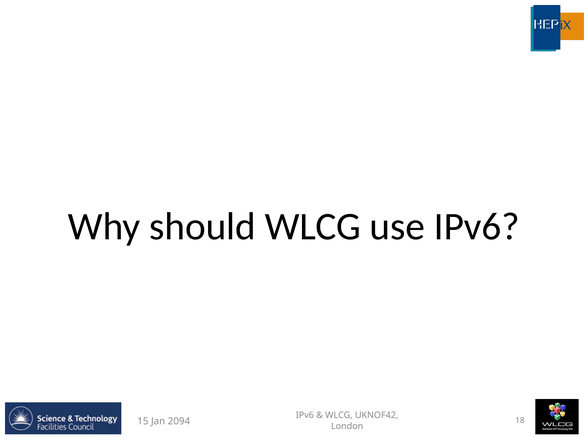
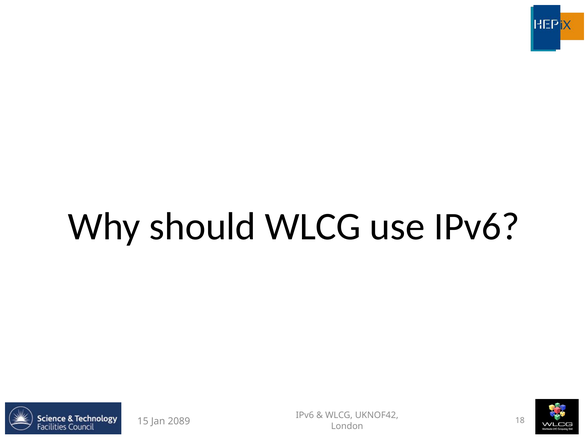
2094: 2094 -> 2089 (179, 421)
